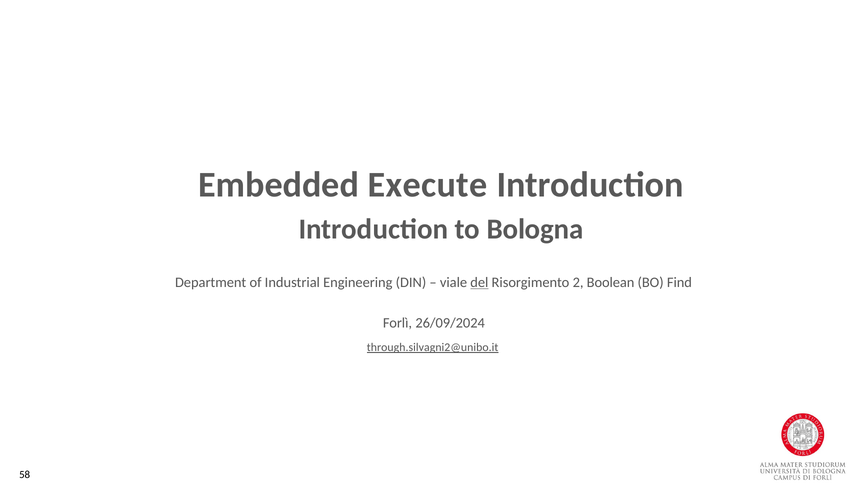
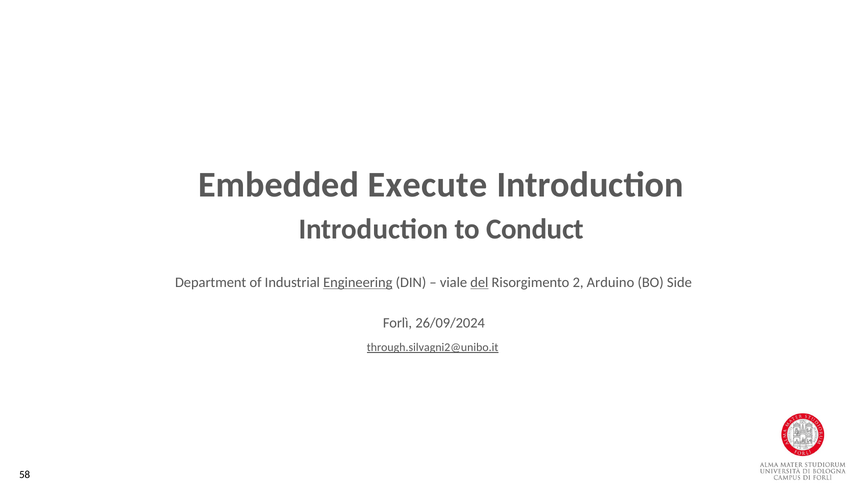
Bologna: Bologna -> Conduct (535, 229)
Engineering underline: none -> present (358, 283)
Boolean: Boolean -> Arduino (611, 283)
Find: Find -> Side (679, 283)
